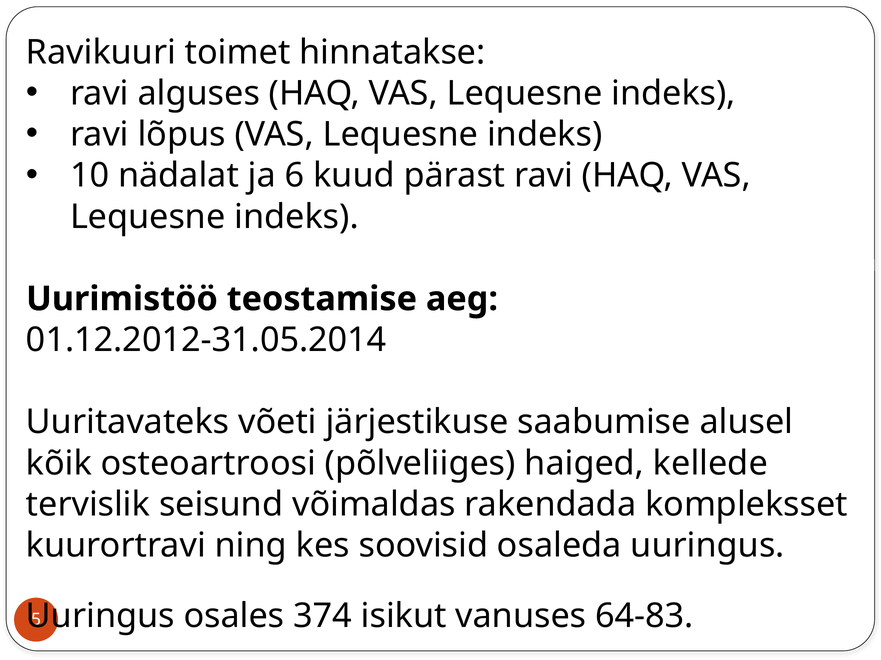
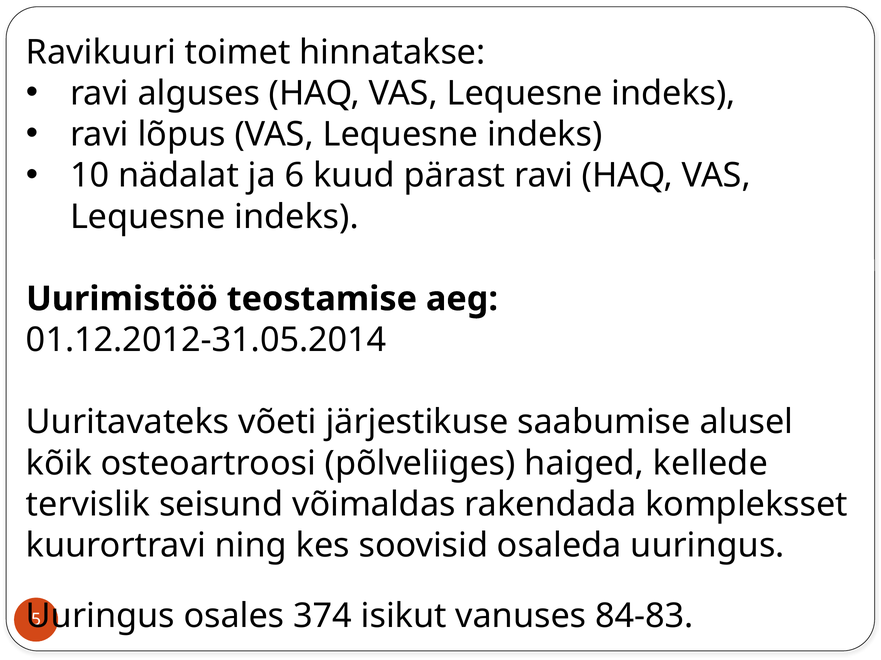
64-83: 64-83 -> 84-83 (644, 617)
